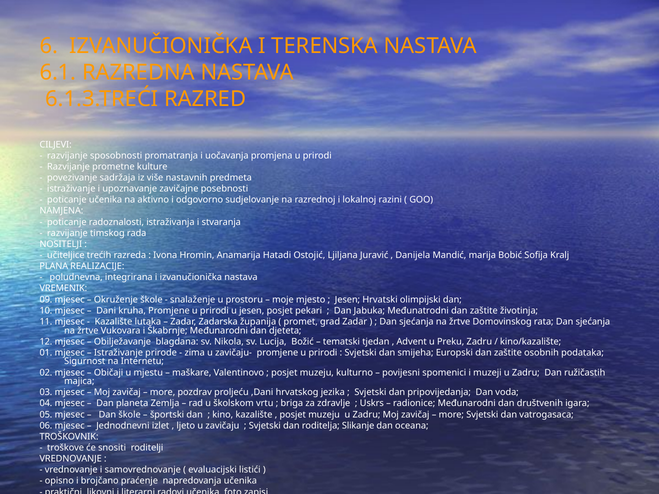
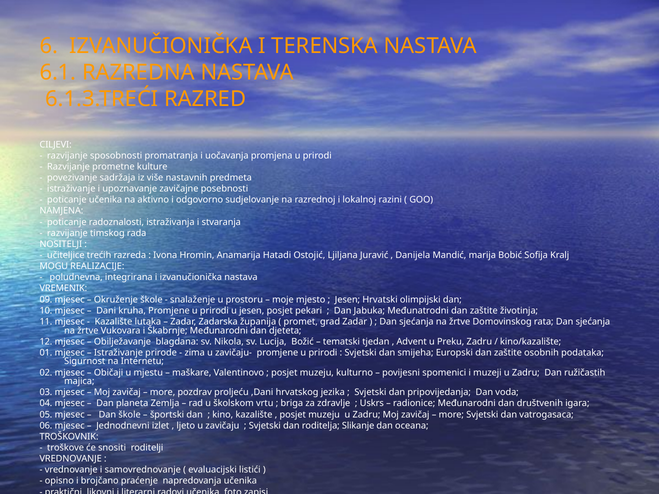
PLANA: PLANA -> MOGU (54, 266)
